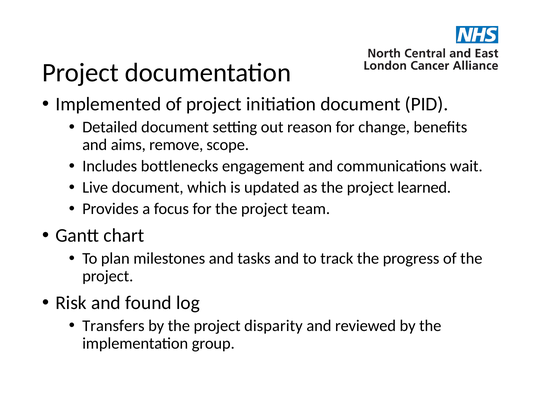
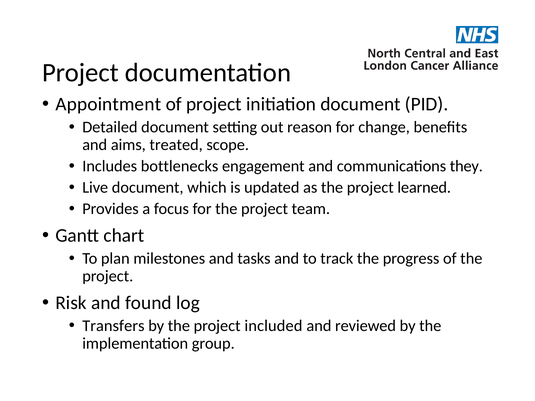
Implemented: Implemented -> Appointment (108, 104)
remove: remove -> treated (176, 145)
wait: wait -> they (466, 166)
disparity: disparity -> included (273, 326)
